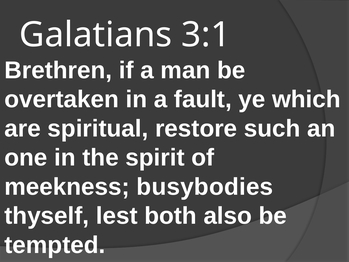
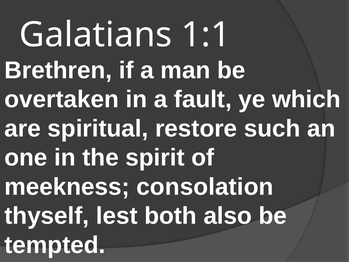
3:1: 3:1 -> 1:1 (206, 35)
busybodies: busybodies -> consolation (205, 187)
